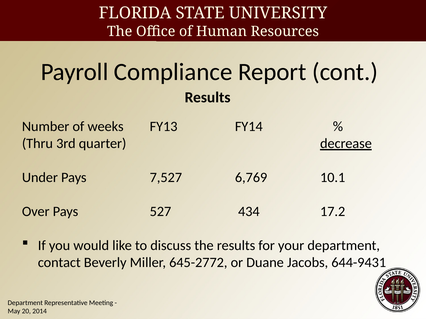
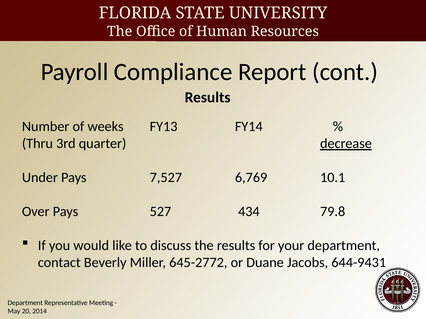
17.2: 17.2 -> 79.8 (333, 212)
